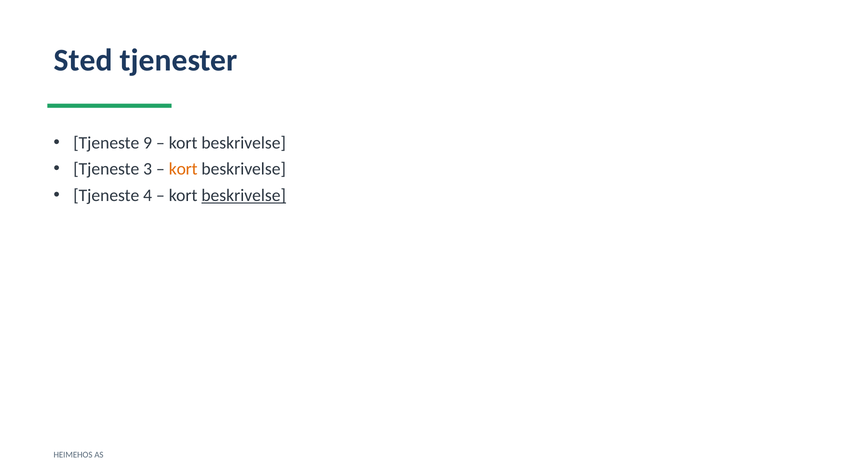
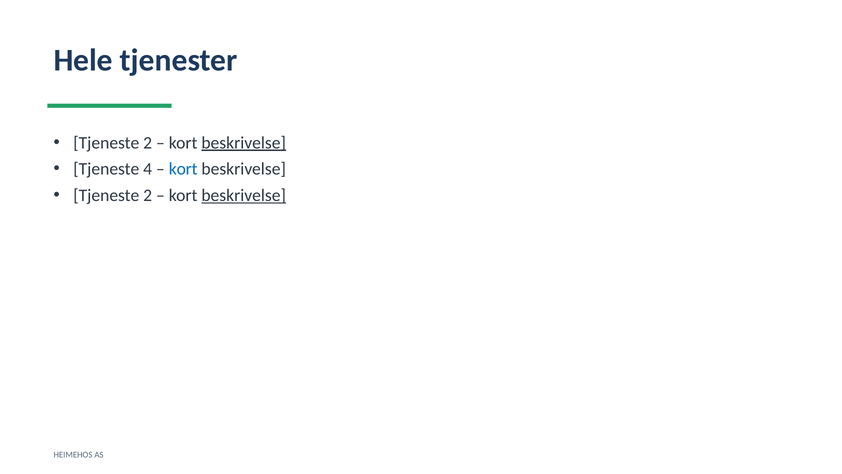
Sted: Sted -> Hele (83, 60)
9: 9 -> 2 (148, 143)
beskrivelse underline: none -> present (244, 143)
3: 3 -> 4 (148, 169)
kort colour: orange -> blue (183, 169)
4: 4 -> 2 (148, 195)
